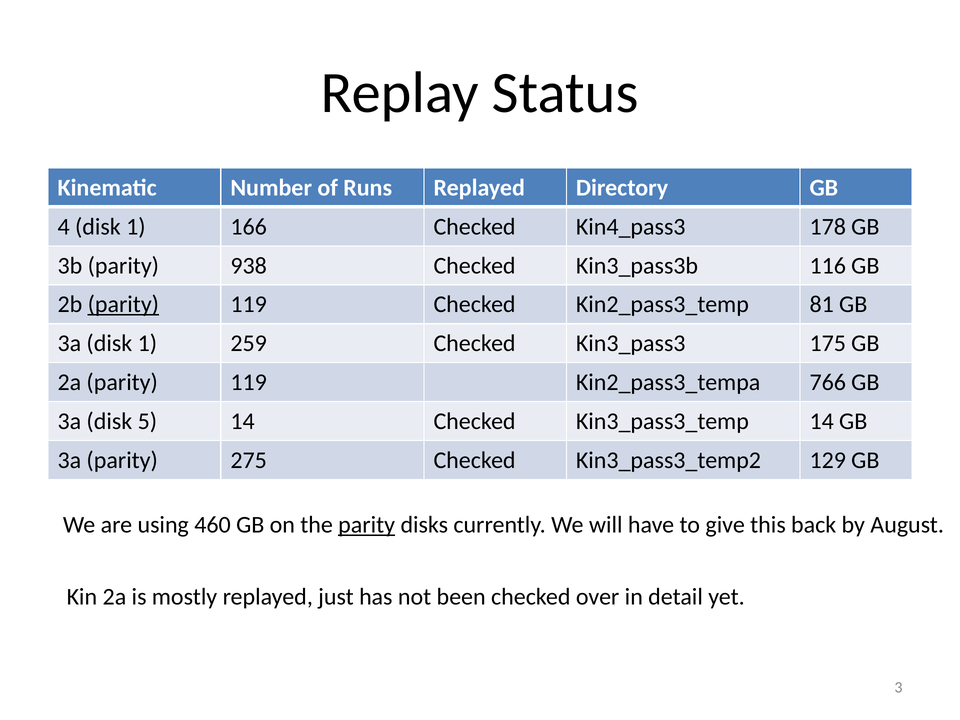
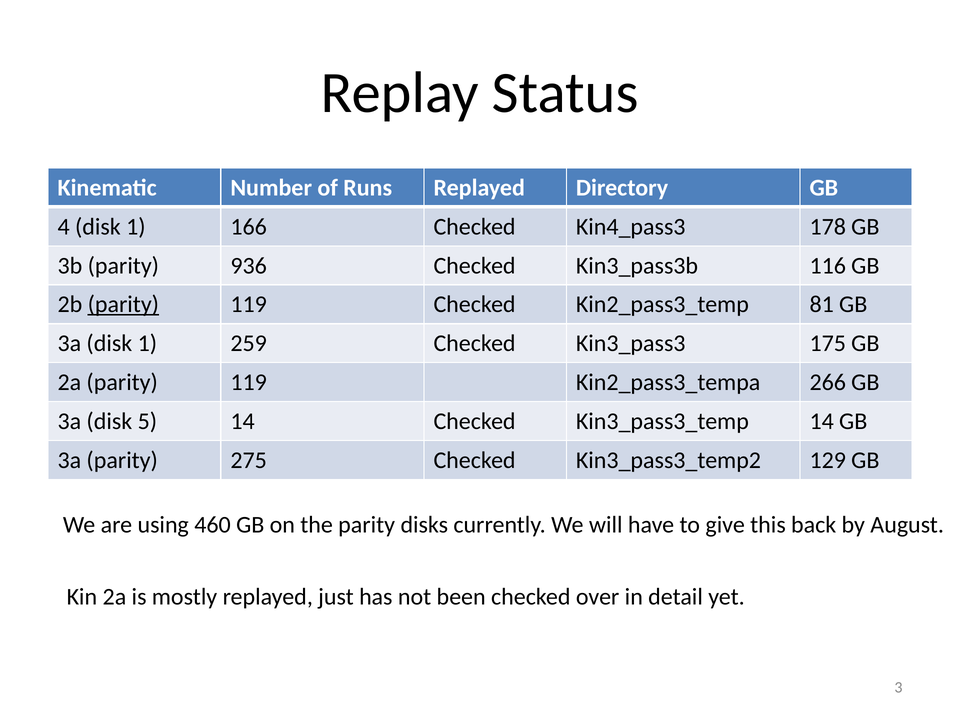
938: 938 -> 936 (249, 266)
766: 766 -> 266 (828, 382)
parity underline: present -> none (367, 525)
